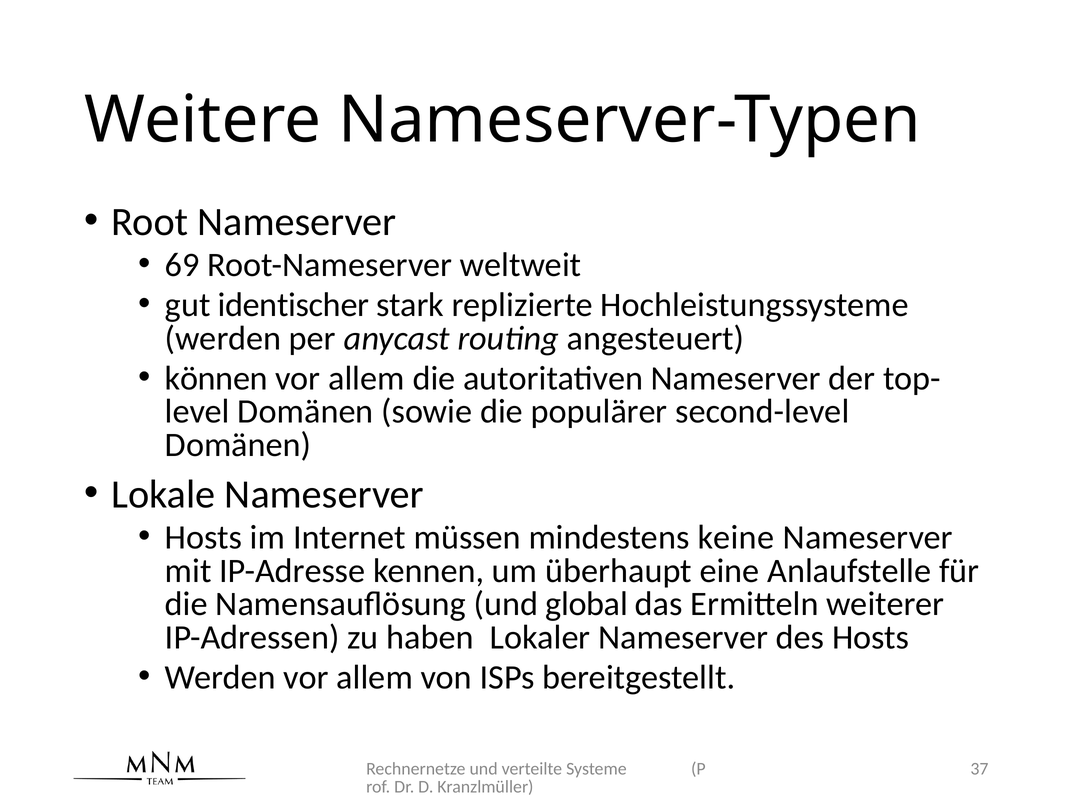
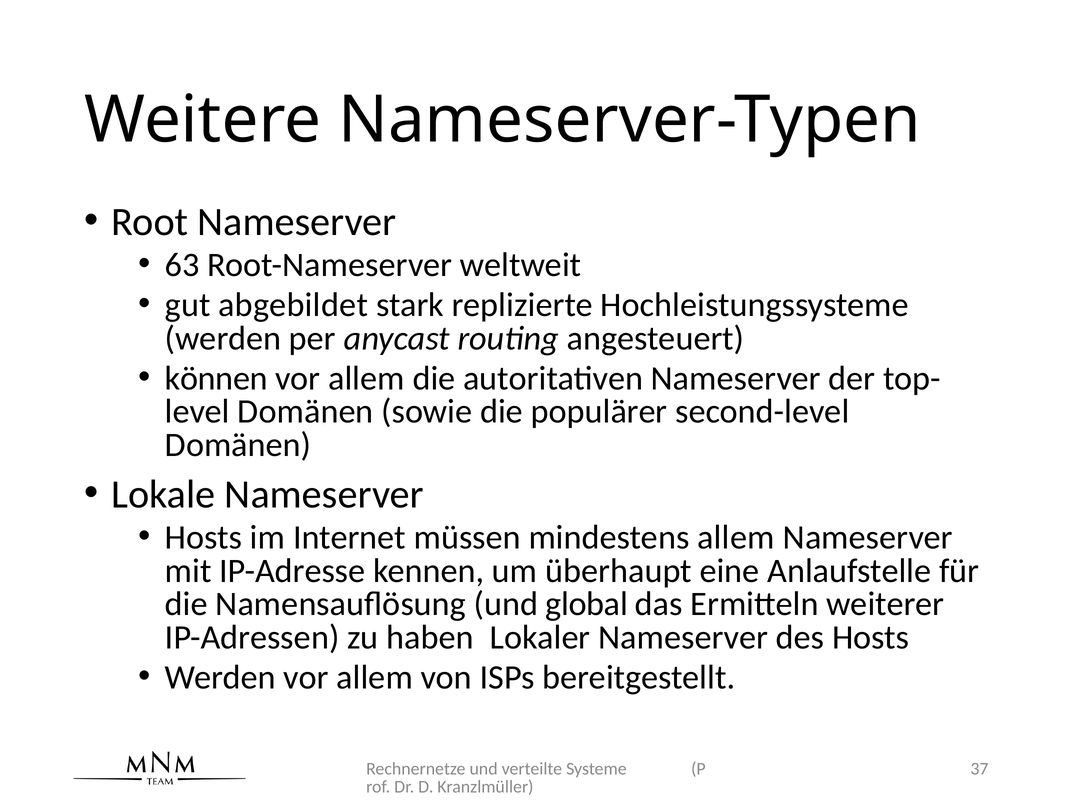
69: 69 -> 63 (182, 265)
identischer: identischer -> abgebildet (293, 305)
mindestens keine: keine -> allem (736, 537)
